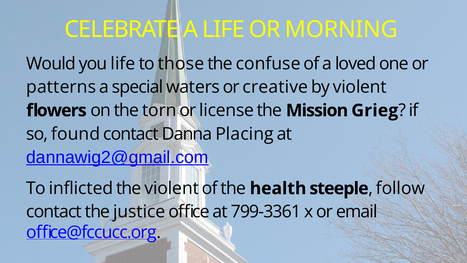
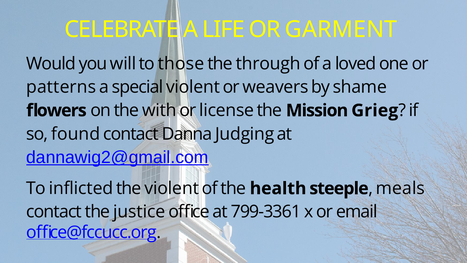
MORNING: MORNING -> GARMENT (341, 29)
you life: life -> will (123, 64)
confuse: confuse -> through (268, 64)
special waters: waters -> violent (193, 87)
creative: creative -> weavers (276, 87)
by violent: violent -> shame (360, 87)
torn: torn -> with (159, 110)
Placing: Placing -> Judging (245, 134)
follow: follow -> meals (400, 188)
